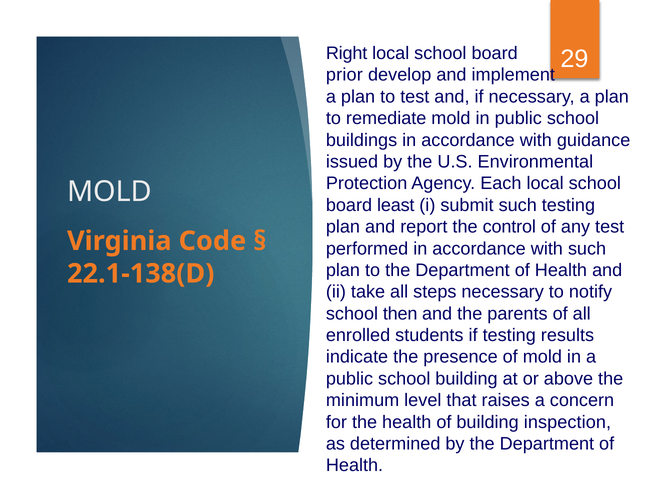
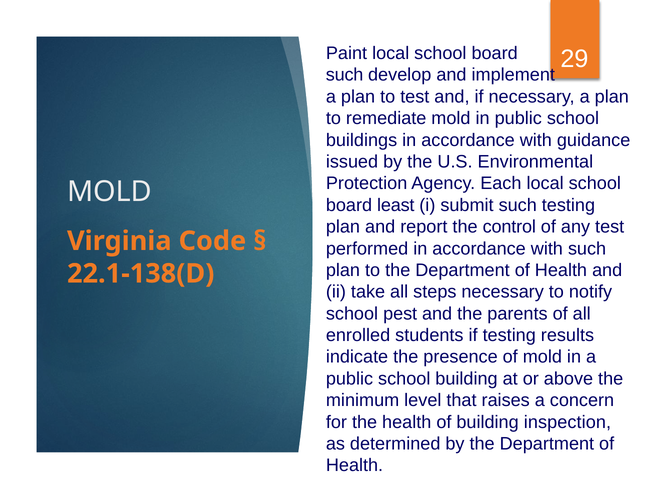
Right: Right -> Paint (347, 53)
prior: prior -> such (345, 75)
then: then -> pest (400, 313)
